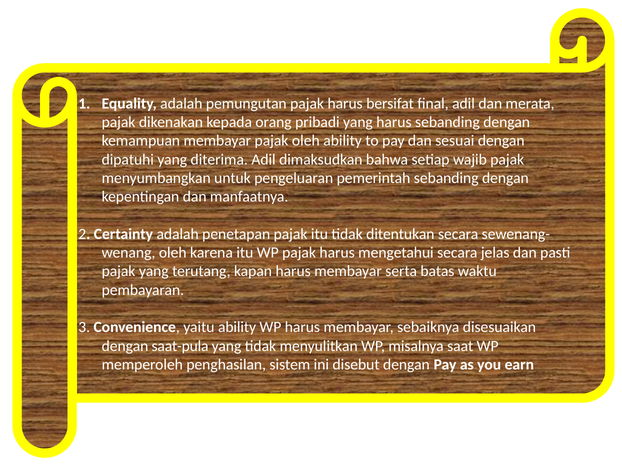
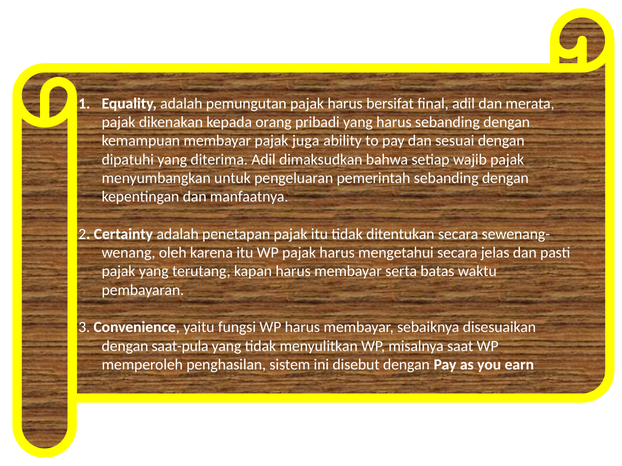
pajak oleh: oleh -> juga (306, 141)
yaitu ability: ability -> fungsi (237, 328)
